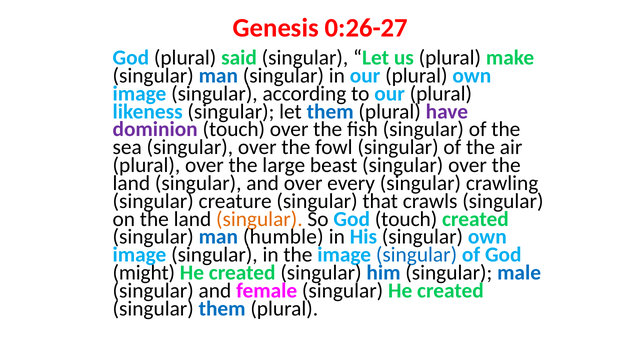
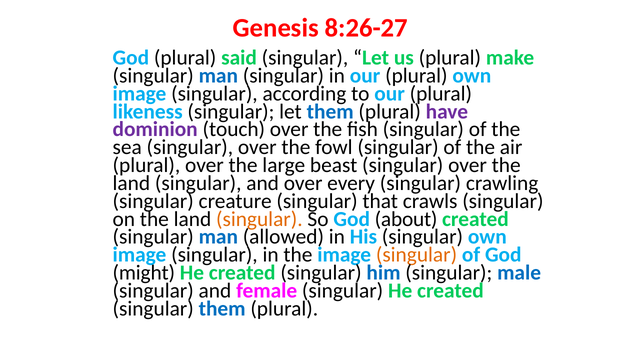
0:26-27: 0:26-27 -> 8:26-27 (366, 28)
God touch: touch -> about (406, 219)
humble: humble -> allowed (283, 237)
singular colour: blue -> orange (417, 255)
